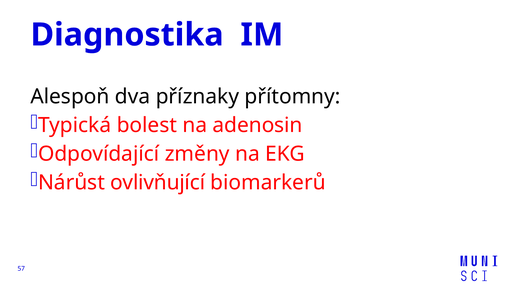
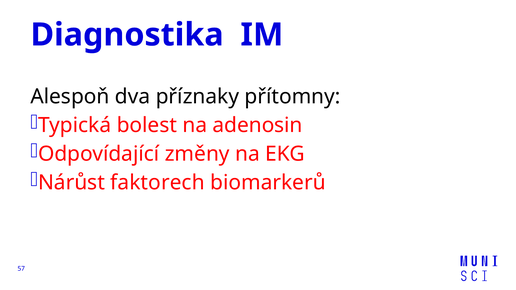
ovlivňující: ovlivňující -> faktorech (158, 183)
